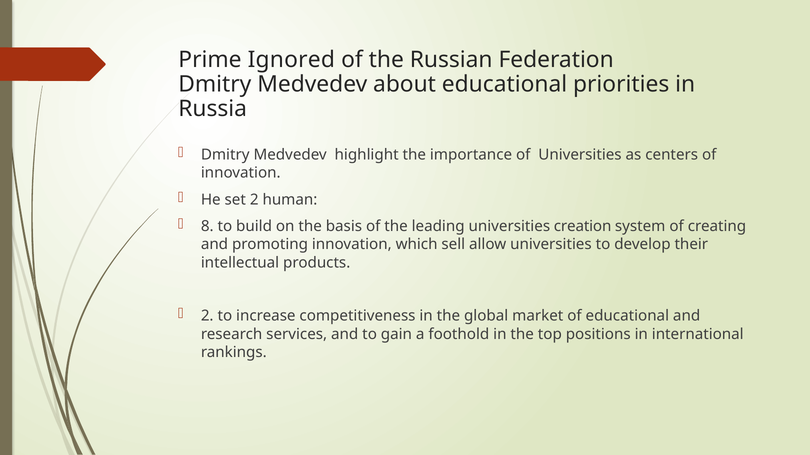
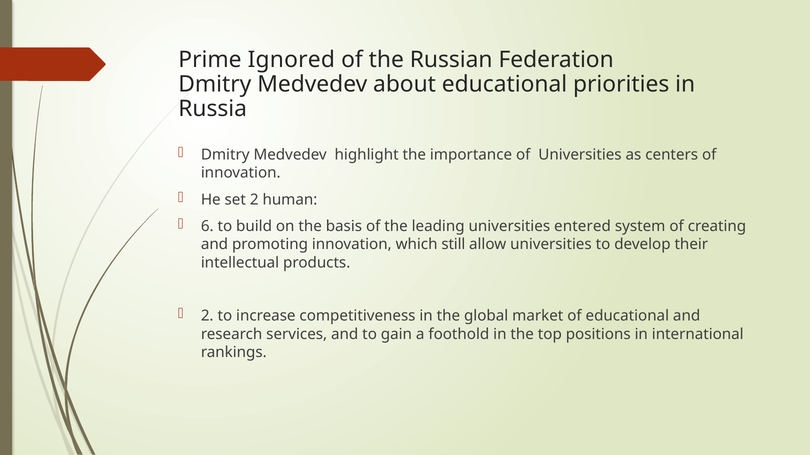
8: 8 -> 6 (207, 227)
creation: creation -> entered (583, 227)
sell: sell -> still (453, 245)
